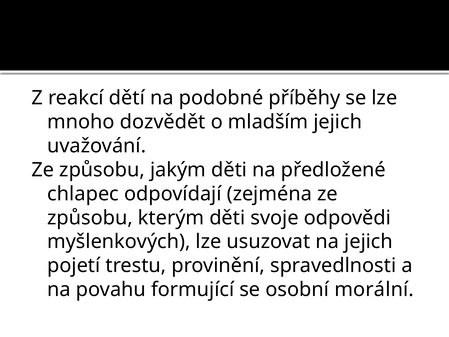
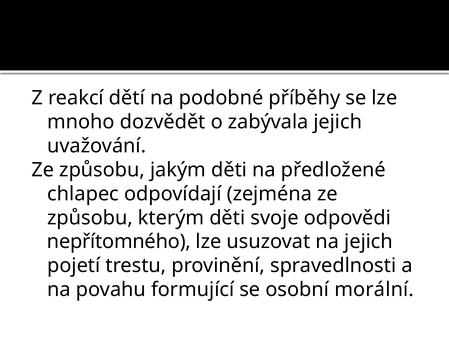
mladším: mladším -> zabývala (268, 122)
myšlenkových: myšlenkových -> nepřítomného (119, 242)
